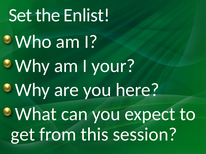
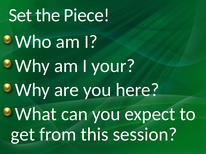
Enlist: Enlist -> Piece (87, 15)
